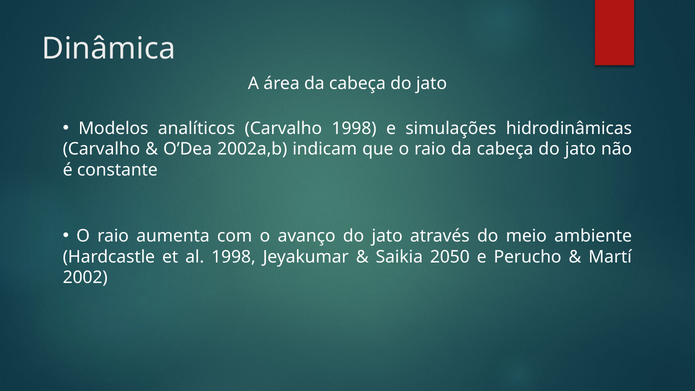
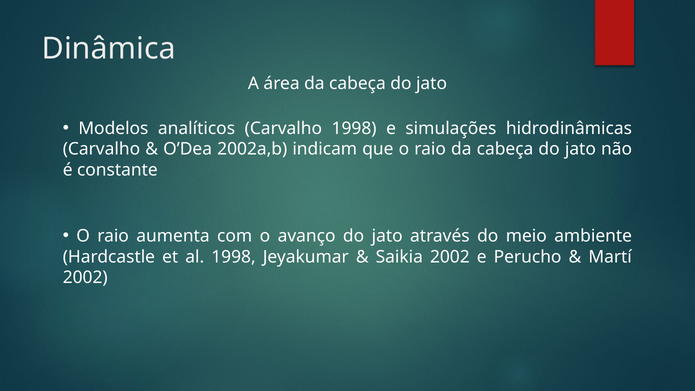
Saikia 2050: 2050 -> 2002 (450, 257)
